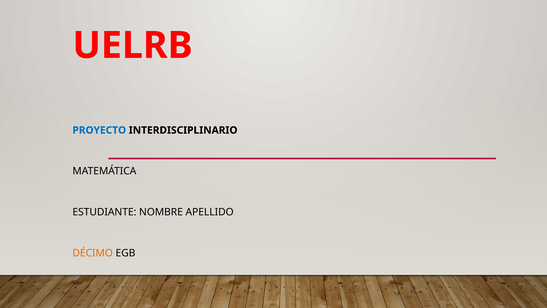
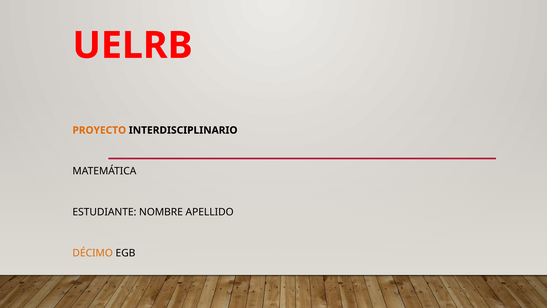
PROYECTO colour: blue -> orange (99, 130)
